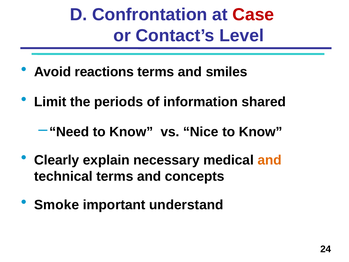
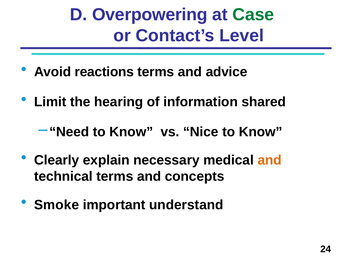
Confrontation: Confrontation -> Overpowering (150, 15)
Case colour: red -> green (253, 15)
smiles: smiles -> advice (227, 72)
periods: periods -> hearing (119, 102)
